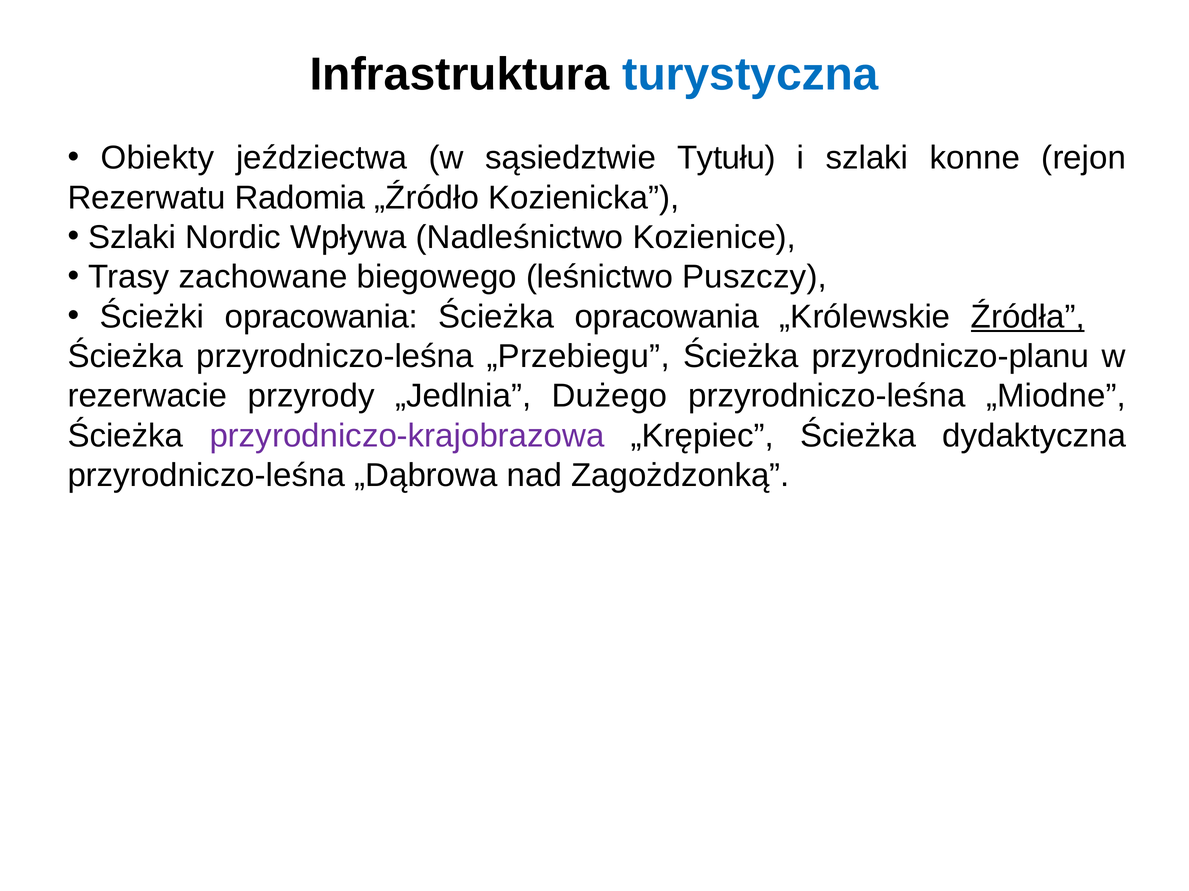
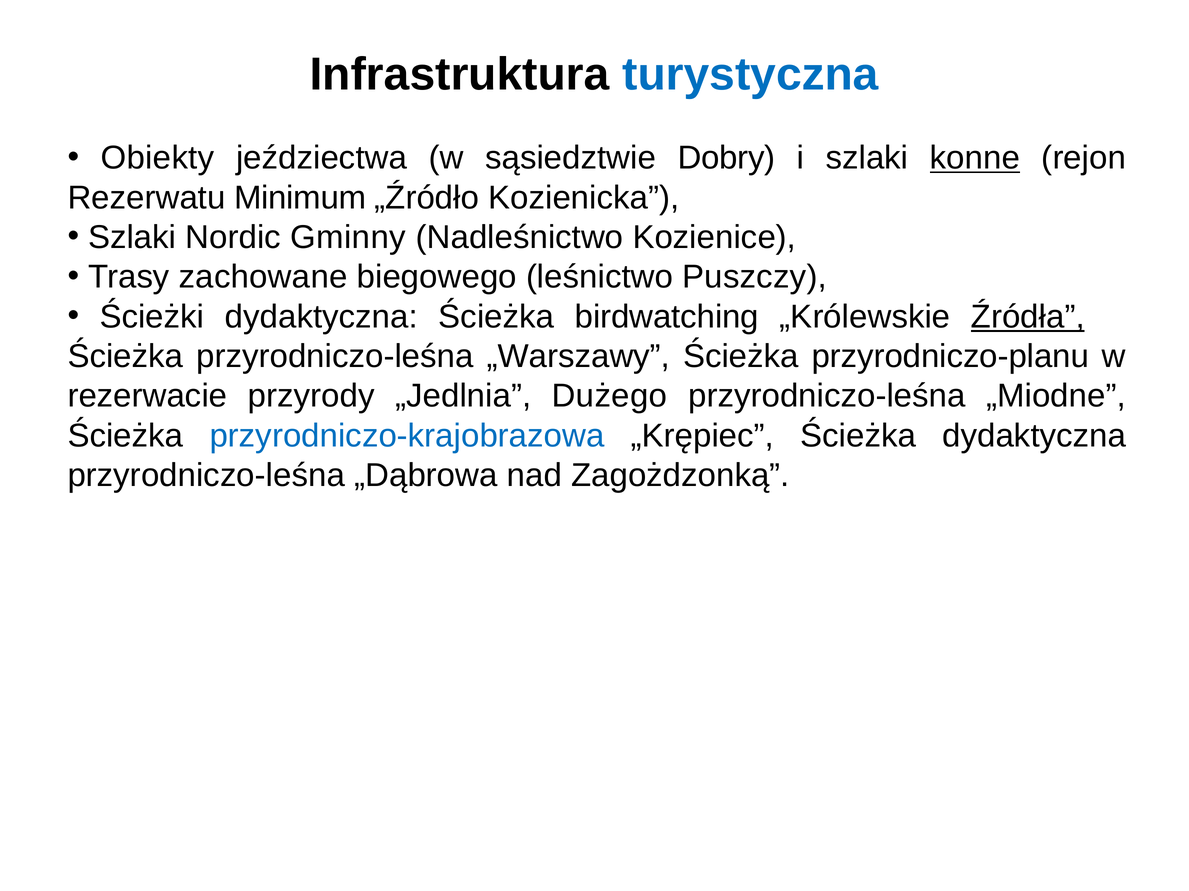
Tytułu: Tytułu -> Dobry (727, 158)
konne underline: none -> present (975, 158)
Radomia: Radomia -> Minimum (300, 198)
Wpływa: Wpływa -> Gminny (348, 238)
Ścieżki opracowania: opracowania -> dydaktyczna (321, 317)
Ścieżka opracowania: opracowania -> birdwatching (667, 317)
„Przebiegu: „Przebiegu -> „Warszawy (578, 357)
przyrodniczo-krajobrazowa colour: purple -> blue (407, 436)
